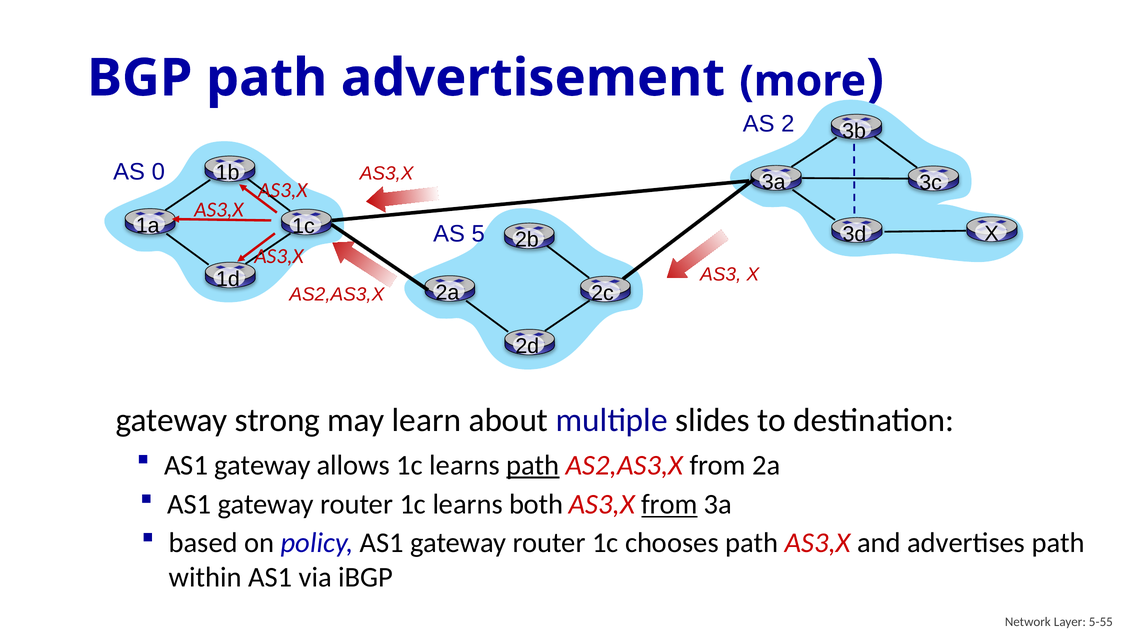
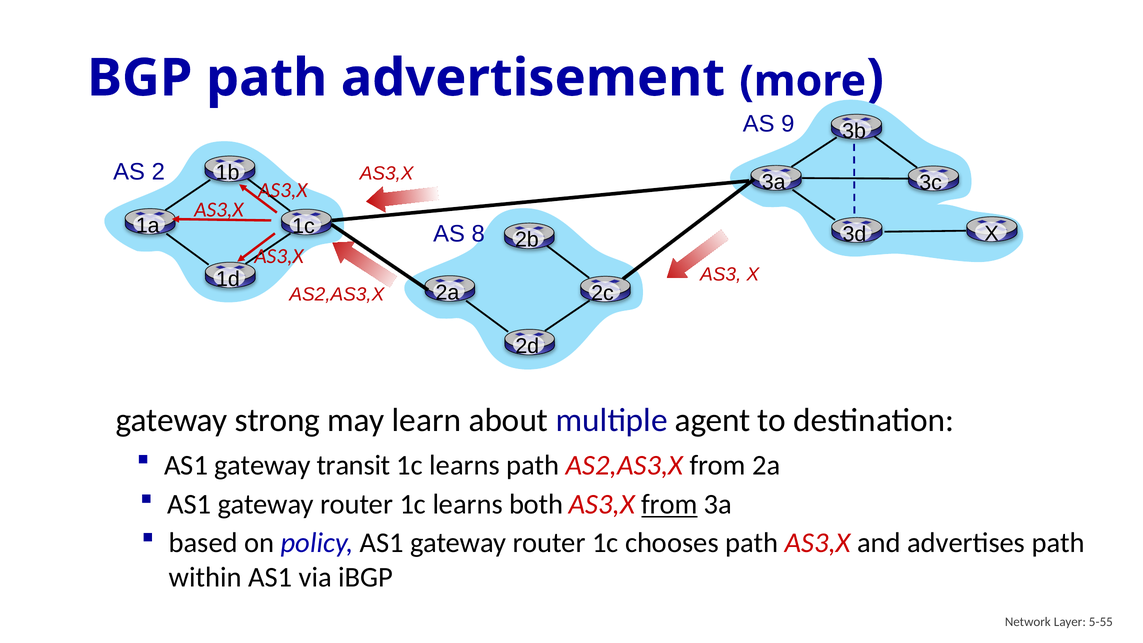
2: 2 -> 9 (788, 124)
0: 0 -> 2 (158, 172)
5: 5 -> 8 (478, 234)
slides: slides -> agent (713, 420)
allows: allows -> transit (354, 465)
path underline: present -> none (533, 465)
